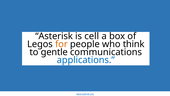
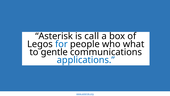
cell: cell -> call (92, 36)
for colour: orange -> blue (61, 44)
think: think -> what (134, 44)
